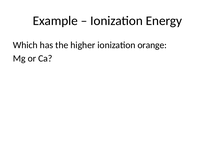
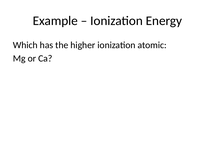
orange: orange -> atomic (152, 45)
